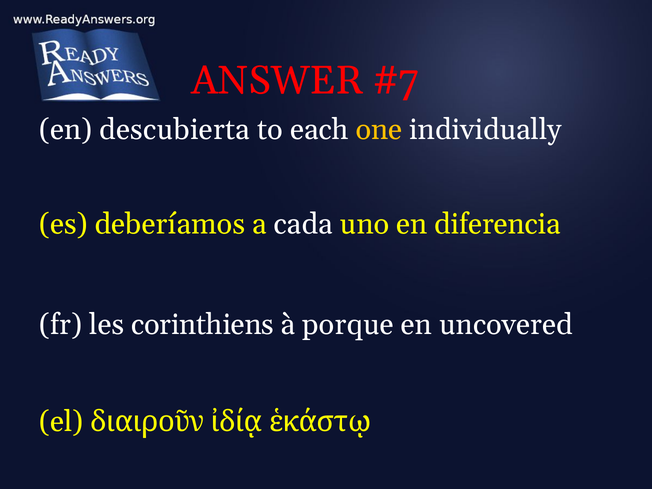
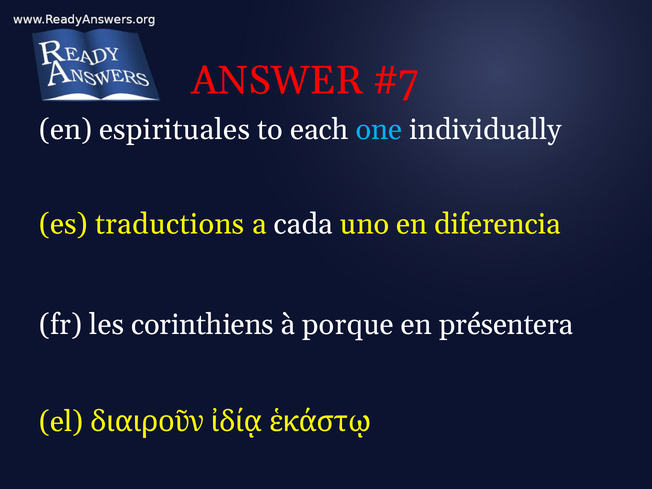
descubierta: descubierta -> espirituales (175, 130)
one colour: yellow -> light blue (379, 130)
deberíamos: deberíamos -> traductions (170, 224)
uncovered: uncovered -> présentera (506, 325)
